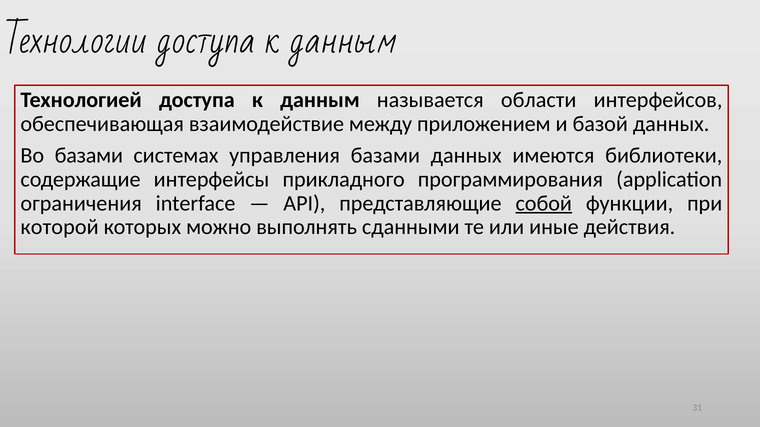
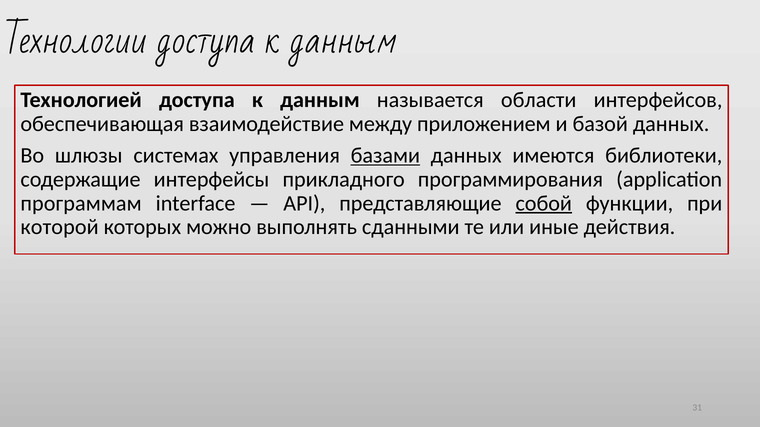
Во базами: базами -> шлюзы (89, 156)
базами underline: none -> present (385, 156)
ограничения: ограничения -> программам (81, 203)
